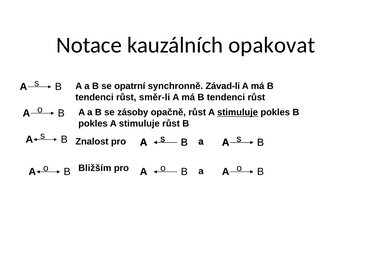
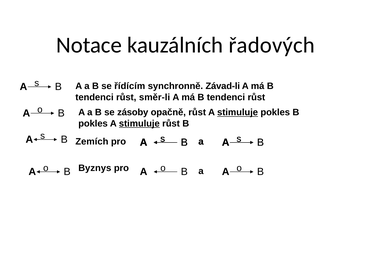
opakovat: opakovat -> řadových (272, 45)
opatrní: opatrní -> řídícím (130, 86)
stimuluje underline: none -> present (139, 124)
Znalost: Znalost -> Zemích (92, 142)
Bližším: Bližším -> Byznys (95, 168)
